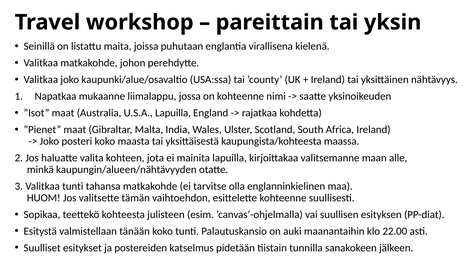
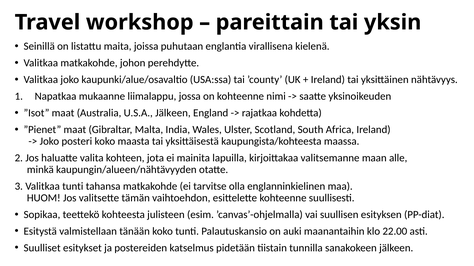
U.S.A Lapuilla: Lapuilla -> Jälkeen (173, 113)
